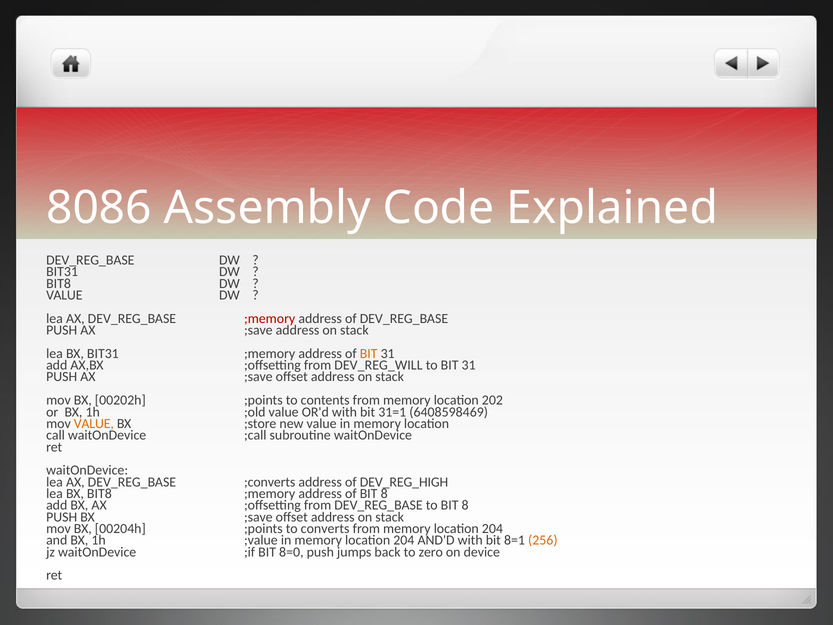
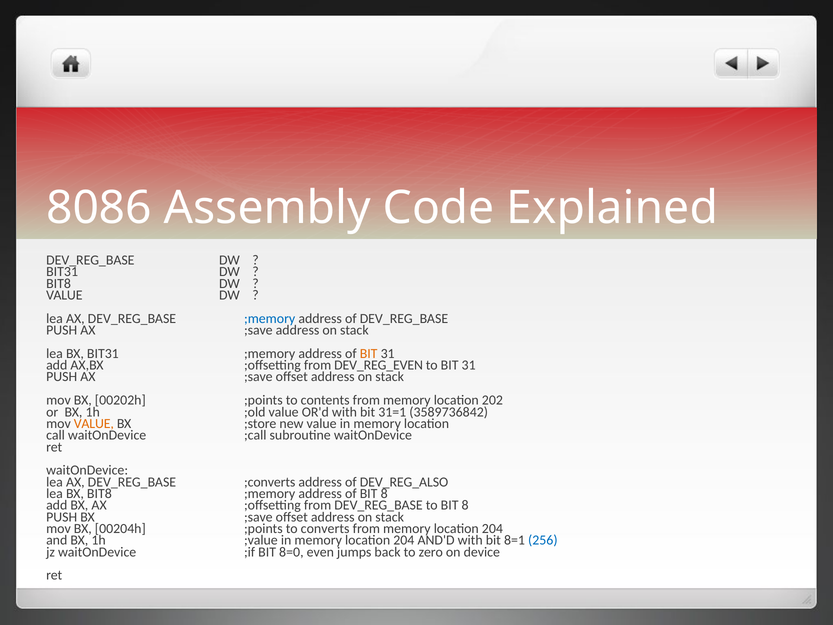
;memory colour: red -> blue (270, 318)
DEV_REG_WILL: DEV_REG_WILL -> DEV_REG_EVEN (379, 365)
6408598469: 6408598469 -> 3589736842 (449, 412)
DEV_REG_HIGH: DEV_REG_HIGH -> DEV_REG_ALSO (404, 482)
256 colour: orange -> blue (543, 540)
8=0 push: push -> even (320, 552)
